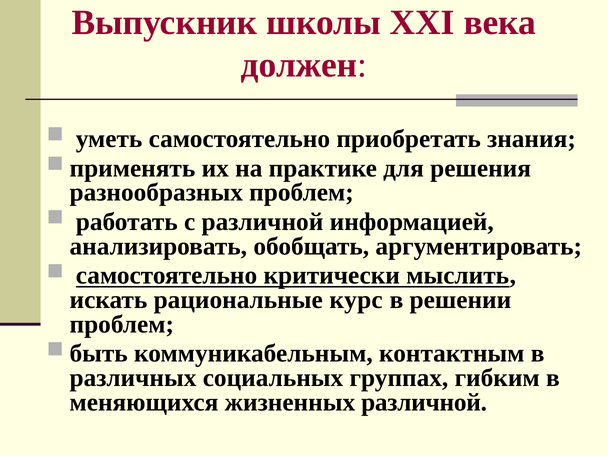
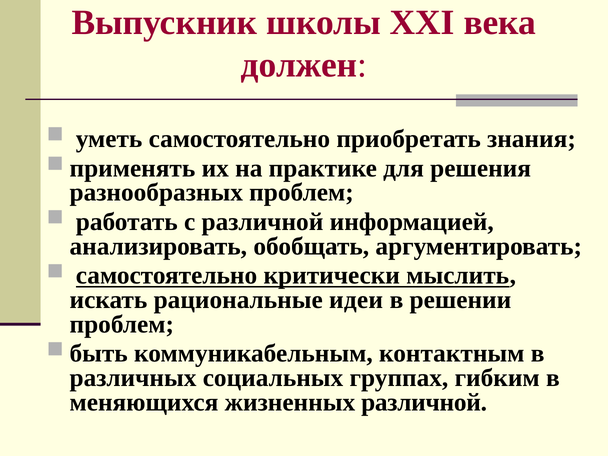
курс: курс -> идеи (356, 300)
